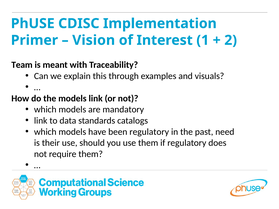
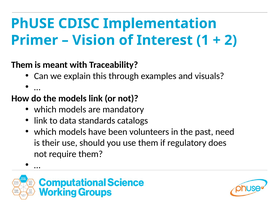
Team: Team -> Them (22, 65)
been regulatory: regulatory -> volunteers (149, 132)
